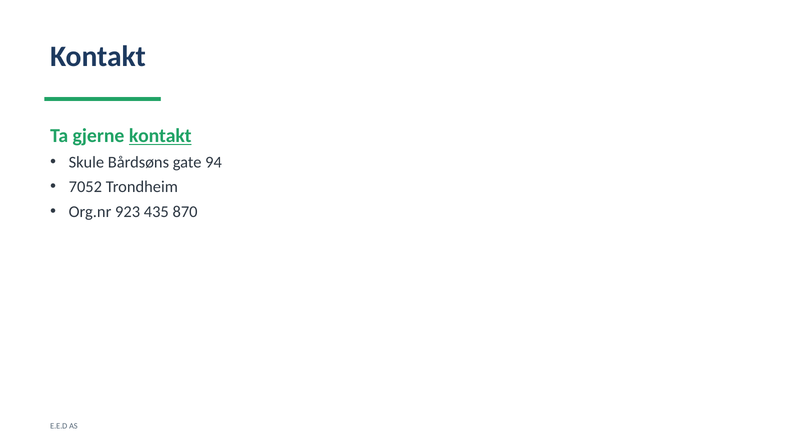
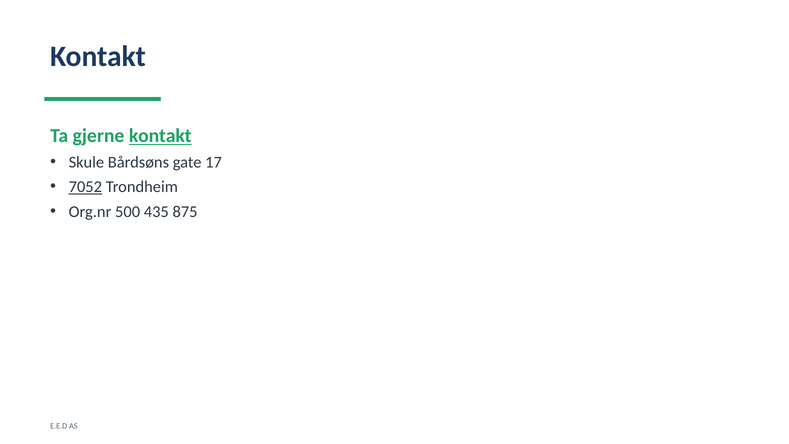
94: 94 -> 17 (214, 162)
7052 underline: none -> present (85, 187)
923: 923 -> 500 (128, 212)
870: 870 -> 875 (185, 212)
